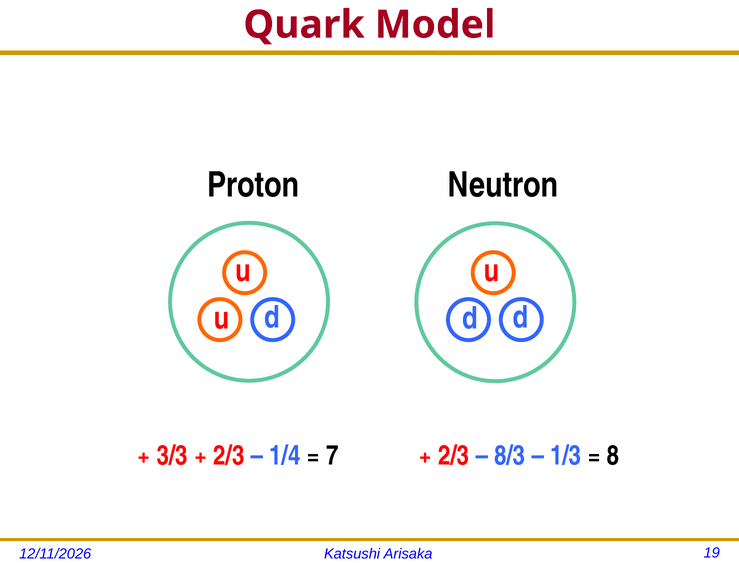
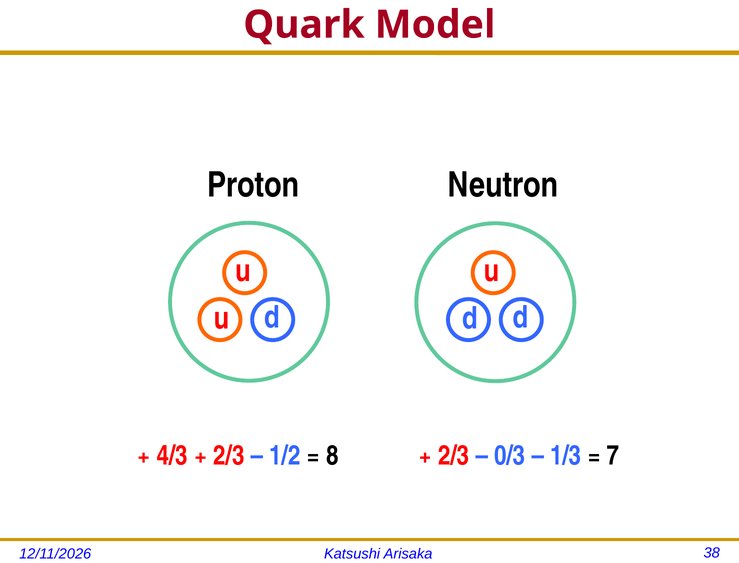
3/3: 3/3 -> 4/3 (172, 456)
1/4: 1/4 -> 1/2 (285, 456)
7: 7 -> 8 (332, 456)
8/3: 8/3 -> 0/3 (510, 456)
8: 8 -> 7 (613, 456)
19: 19 -> 38 (712, 553)
